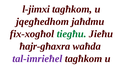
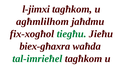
jqegħedhom: jqegħedhom -> agħmlilhom (42, 22)
ħajr-għaxra: ħajr-għaxra -> biex-għaxra (45, 46)
tal-imrieħel colour: purple -> green (37, 59)
